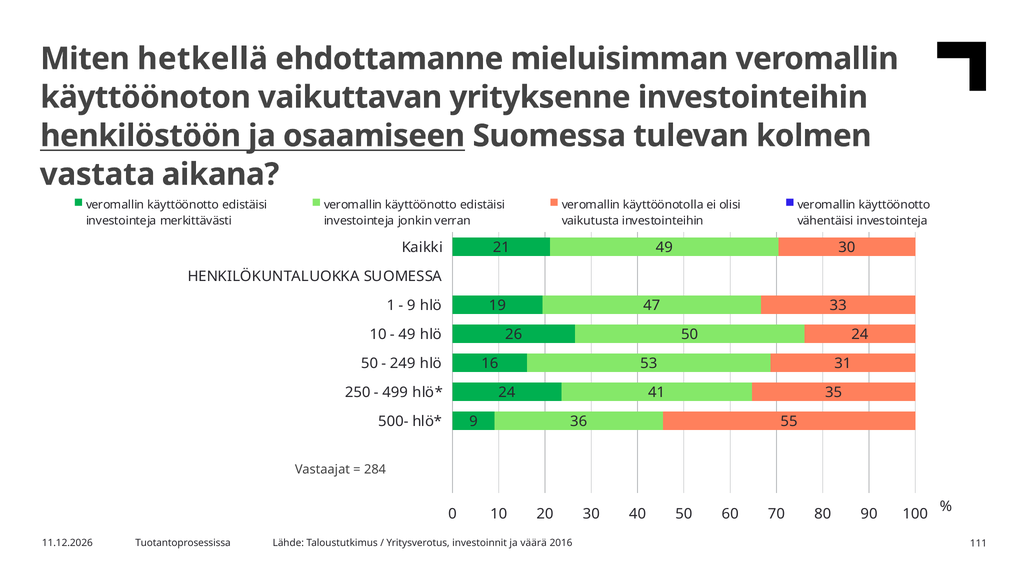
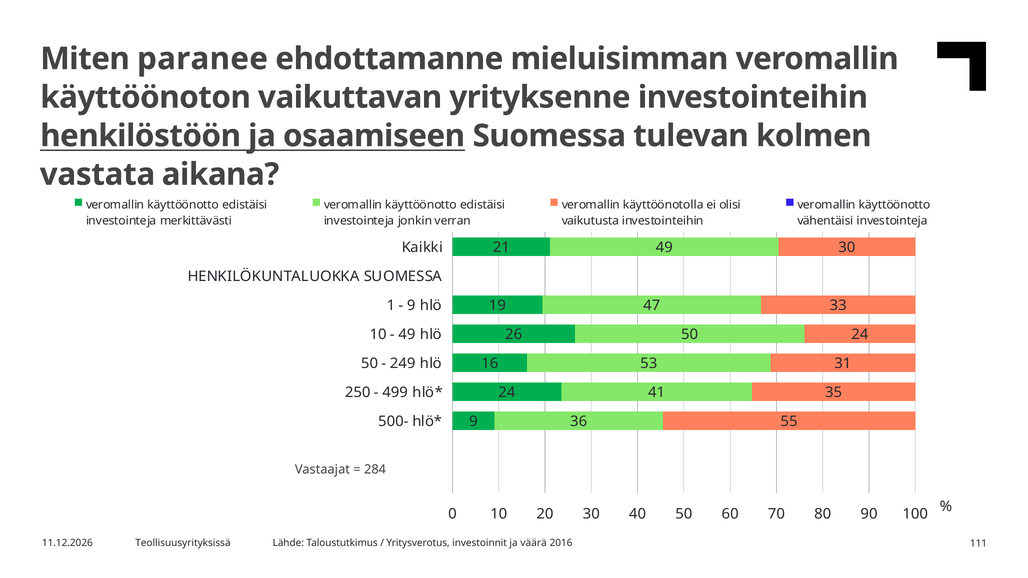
hetkellä: hetkellä -> paranee (203, 59)
Tuotantoprosessissa: Tuotantoprosessissa -> Teollisuusyrityksissä (183, 543)
